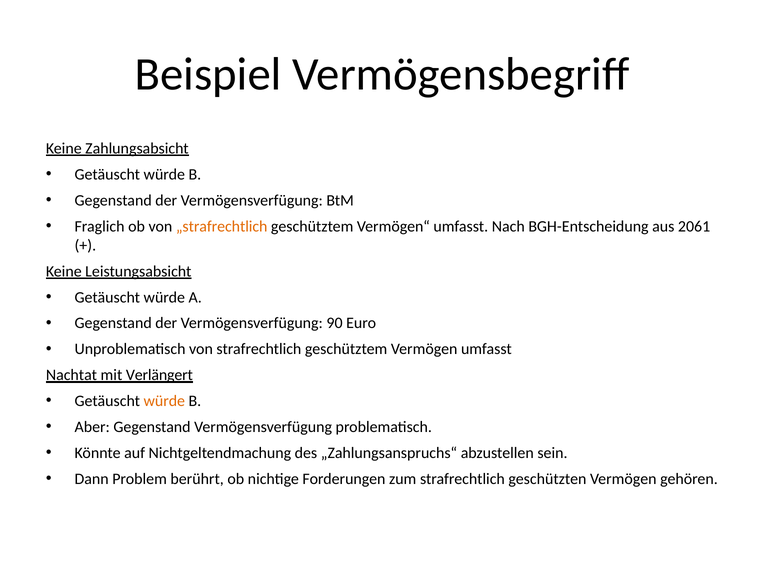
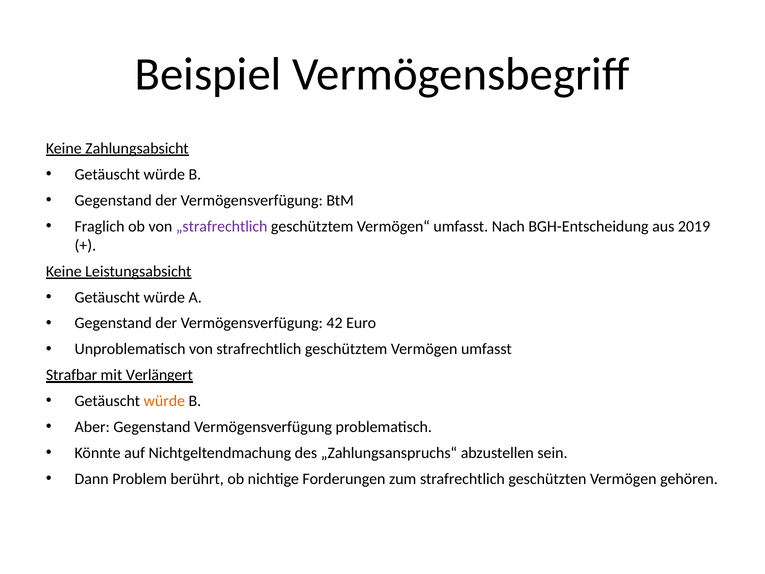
„strafrechtlich colour: orange -> purple (222, 226)
2061: 2061 -> 2019 (694, 226)
90: 90 -> 42 (335, 323)
Nachtat: Nachtat -> Strafbar (72, 375)
